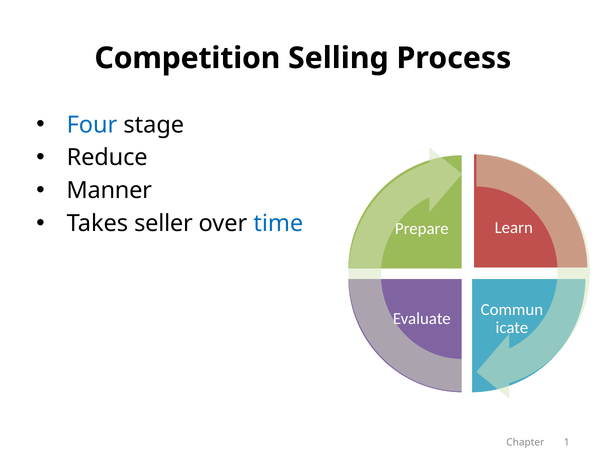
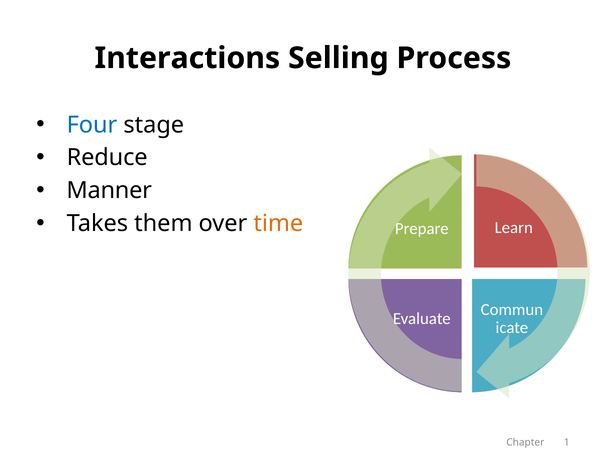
Competition: Competition -> Interactions (187, 58)
seller: seller -> them (163, 224)
time colour: blue -> orange (278, 224)
